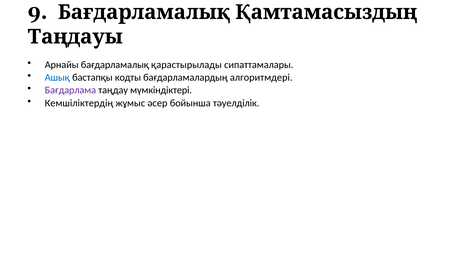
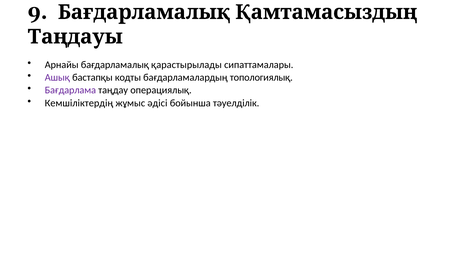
Ашық colour: blue -> purple (57, 77)
алгоритмдері: алгоритмдері -> топологиялық (261, 77)
мүмкіндіктері: мүмкіндіктері -> операциялық (161, 90)
әсер: әсер -> әдісі (157, 103)
